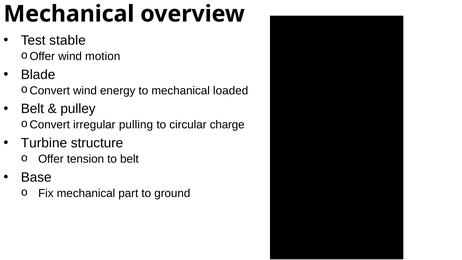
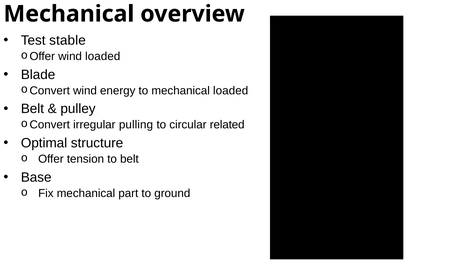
wind motion: motion -> loaded (103, 56)
charge: charge -> related (227, 125)
Turbine: Turbine -> Optimal (44, 143)
